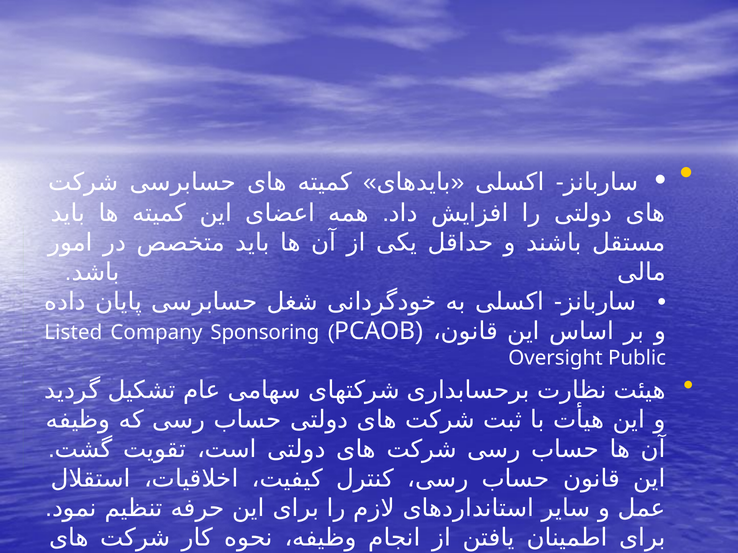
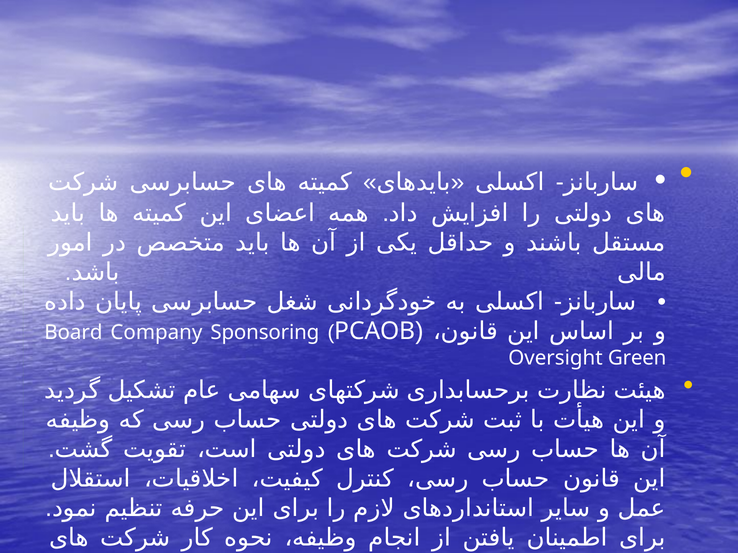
Listed: Listed -> Board (73, 333)
Public: Public -> Green (637, 358)
